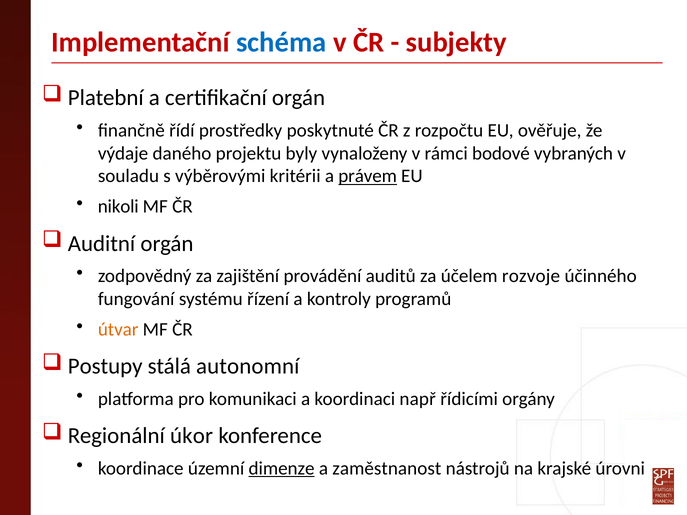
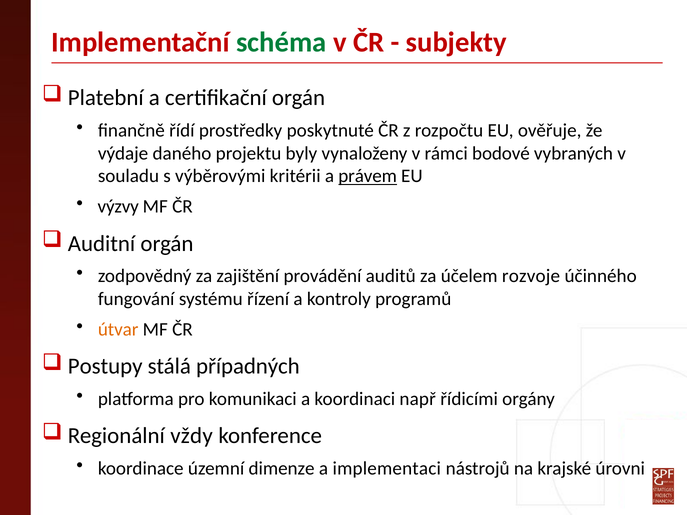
schéma colour: blue -> green (281, 42)
nikoli: nikoli -> výzvy (118, 207)
autonomní: autonomní -> případných (248, 367)
úkor: úkor -> vždy (192, 436)
dimenze underline: present -> none (282, 469)
zaměstnanost: zaměstnanost -> implementaci (387, 469)
